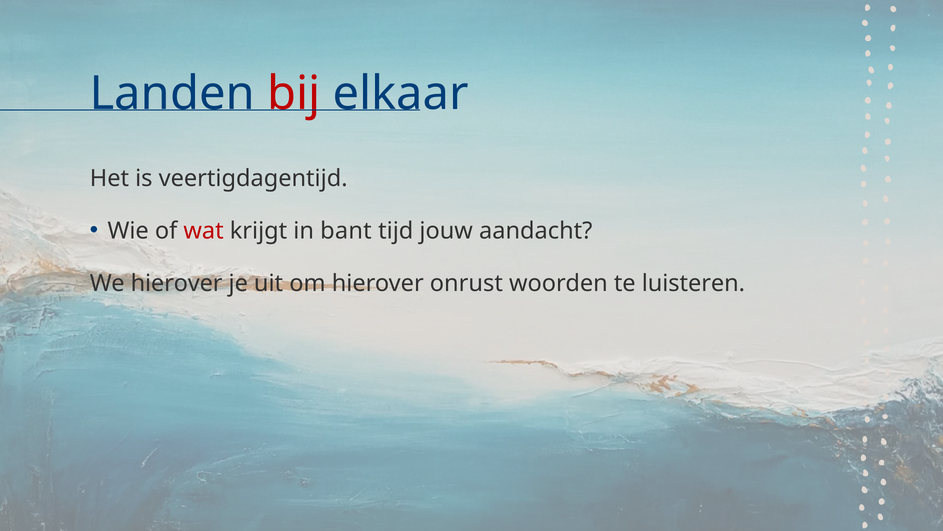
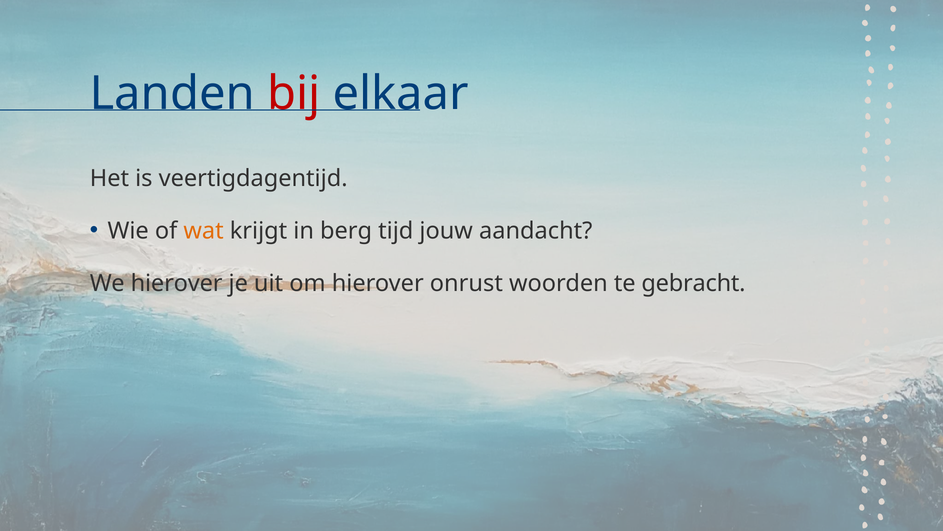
wat colour: red -> orange (204, 231)
bant: bant -> berg (346, 231)
luisteren: luisteren -> gebracht (694, 283)
